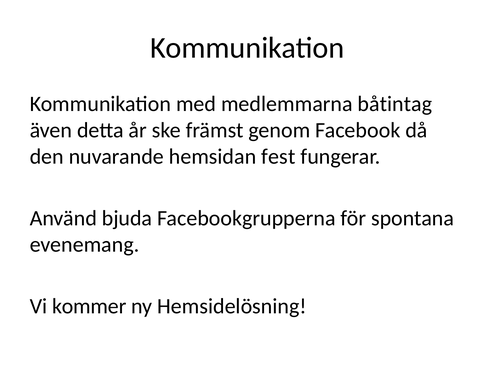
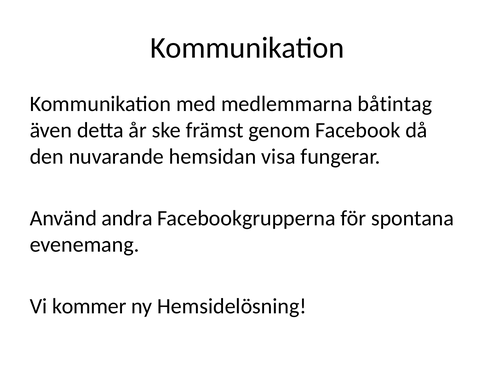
fest: fest -> visa (278, 157)
bjuda: bjuda -> andra (127, 218)
